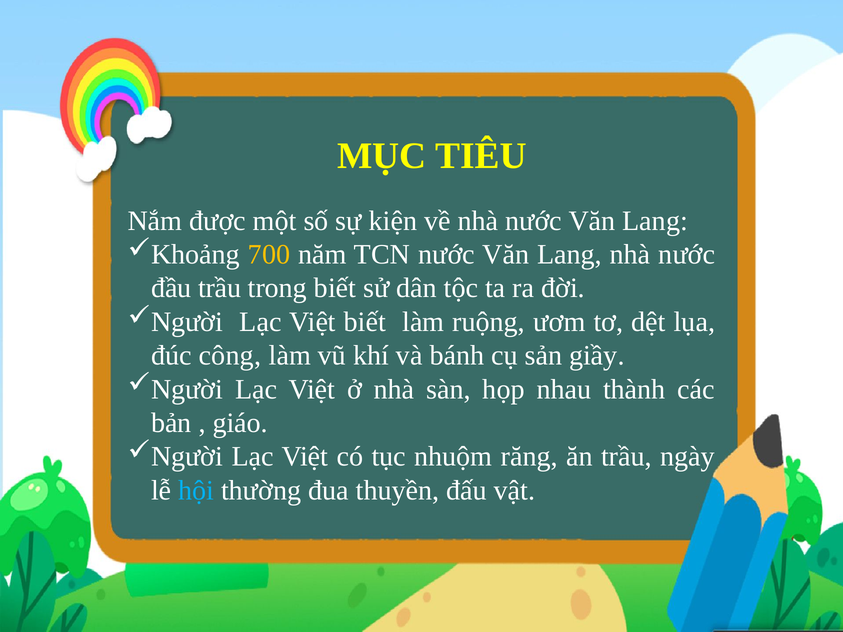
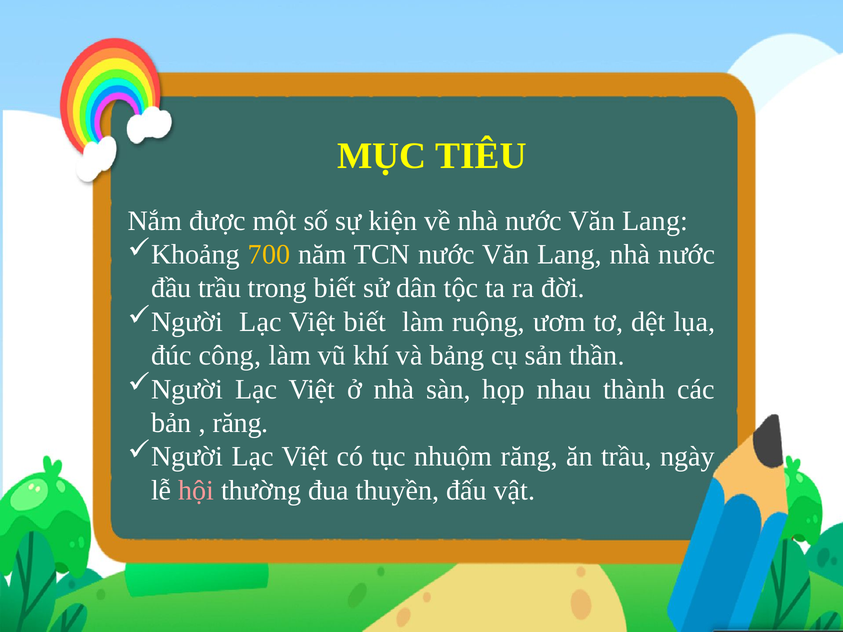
bánh: bánh -> bảng (457, 356)
giầy: giầy -> thần (597, 356)
giáo: giáo -> răng (240, 423)
hội colour: light blue -> pink (196, 491)
